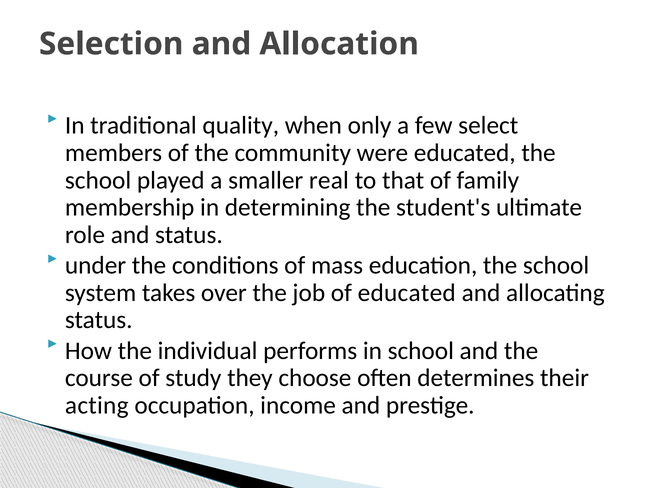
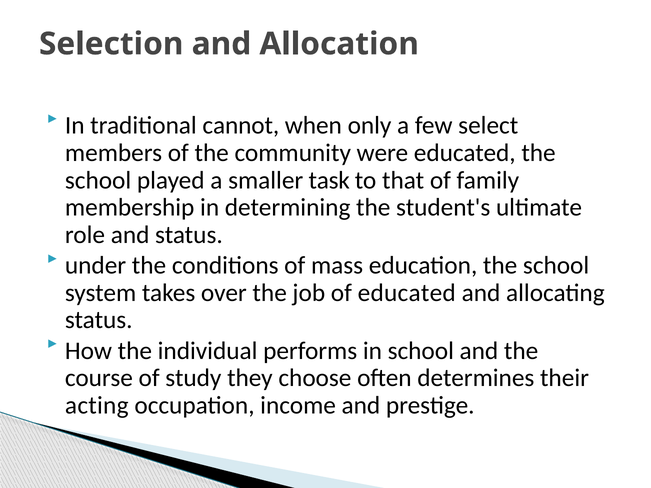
quality: quality -> cannot (241, 126)
real: real -> task (329, 180)
